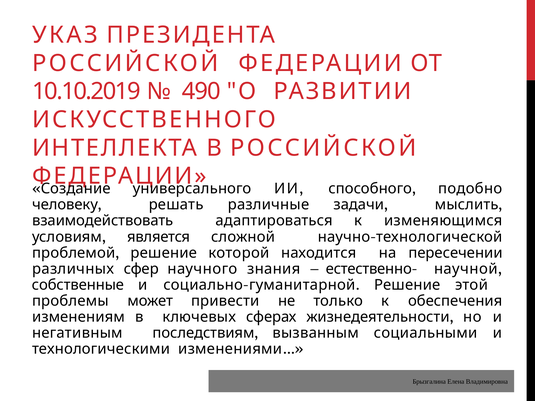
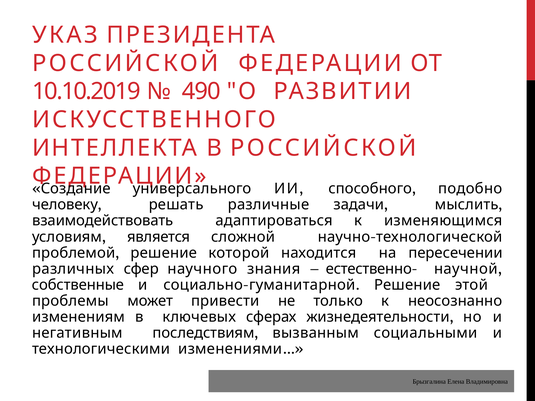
обеспечения: обеспечения -> неосознанно (455, 301)
